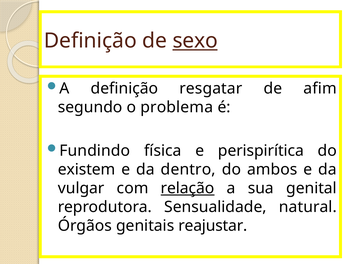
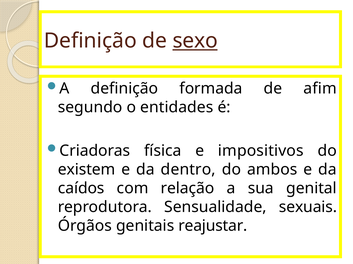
resgatar: resgatar -> formada (211, 89)
problema: problema -> entidades (177, 108)
Fundindo: Fundindo -> Criadoras (95, 151)
perispirítica: perispirítica -> impositivos (261, 151)
vulgar: vulgar -> caídos (81, 189)
relação underline: present -> none (188, 189)
natural: natural -> sexuais (308, 208)
